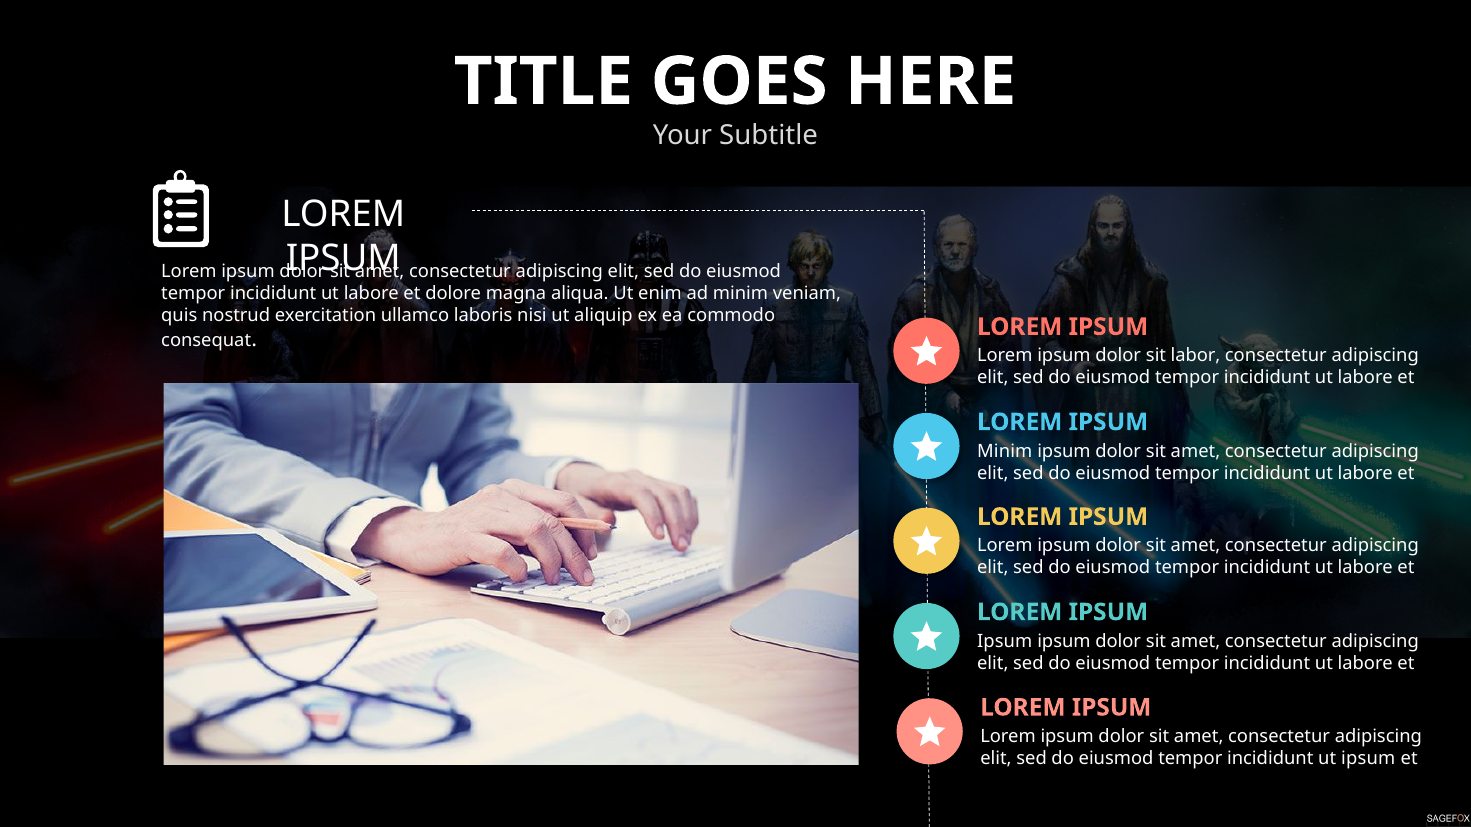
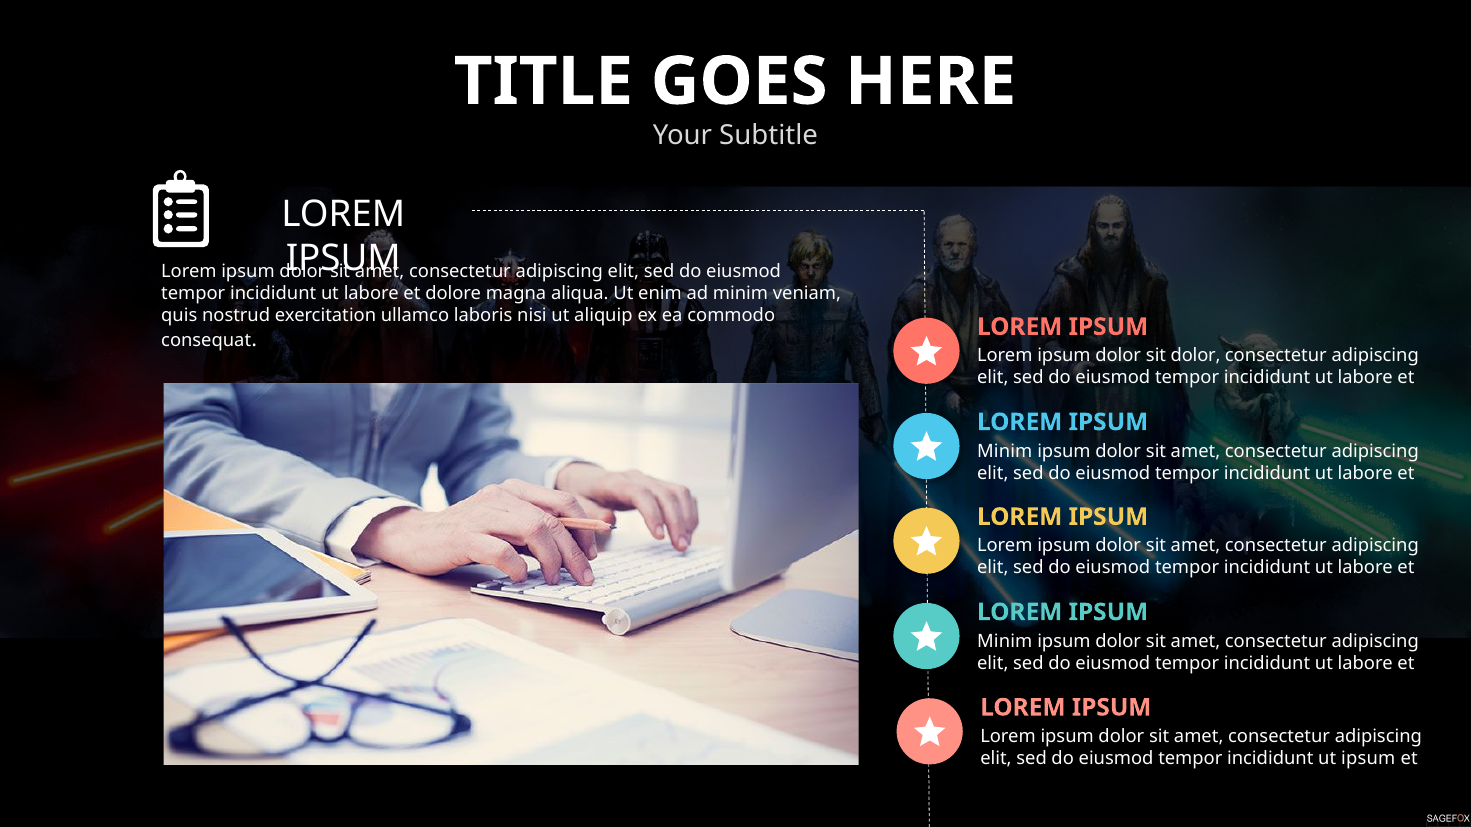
sit labor: labor -> dolor (1196, 356)
Ipsum: Ipsum -> Minim (1005, 641)
